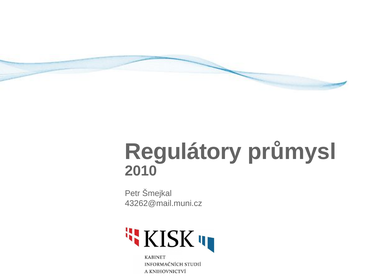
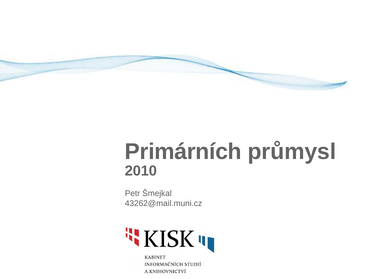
Regulátory: Regulátory -> Primárních (183, 152)
